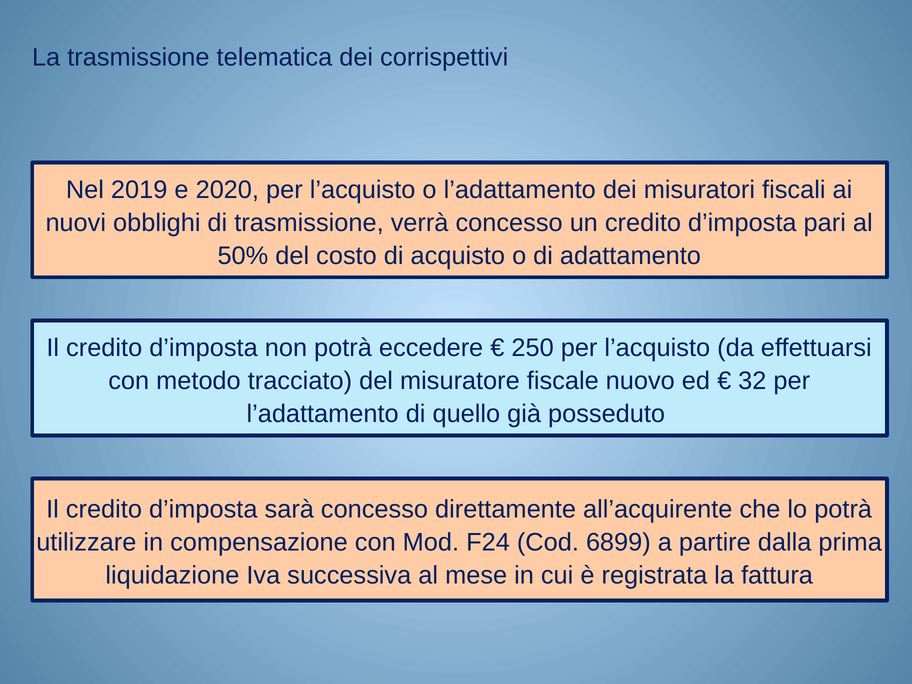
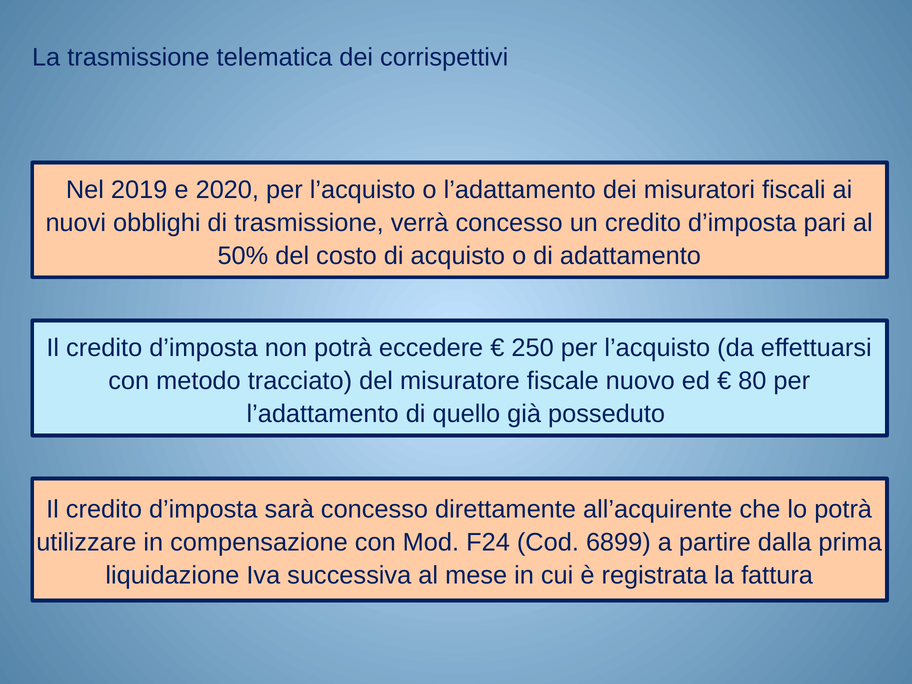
32: 32 -> 80 (752, 381)
